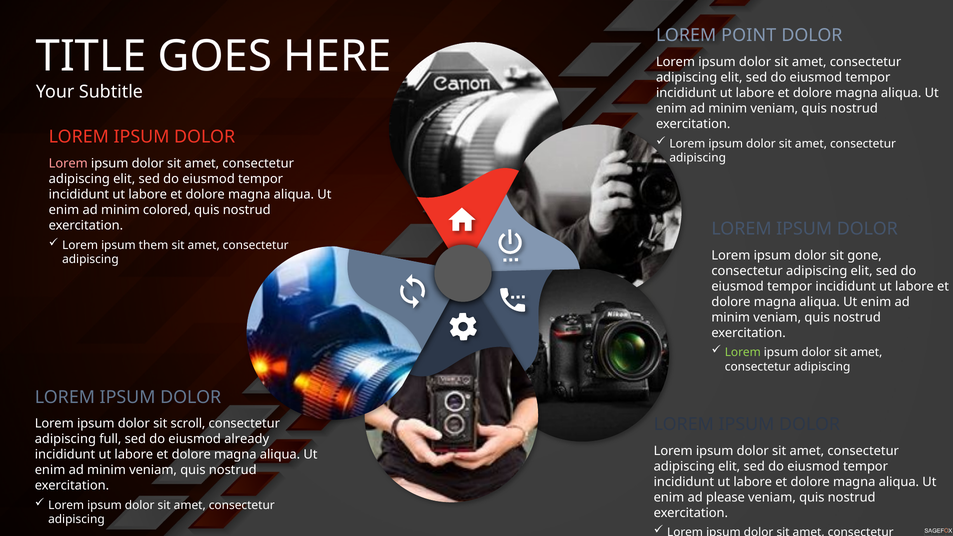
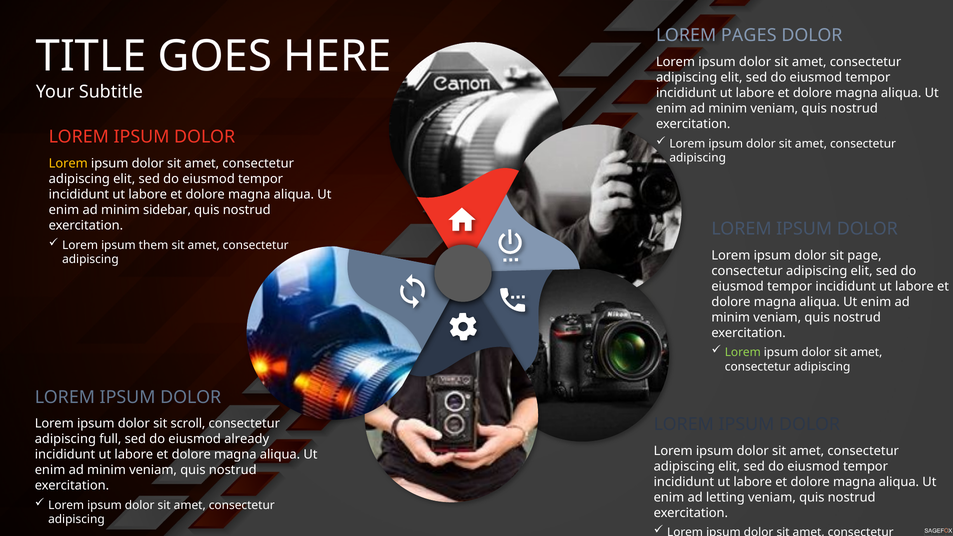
POINT: POINT -> PAGES (749, 36)
Lorem colour: pink -> yellow (68, 164)
colored: colored -> sidebar (167, 210)
gone: gone -> page (864, 255)
please: please -> letting (725, 497)
